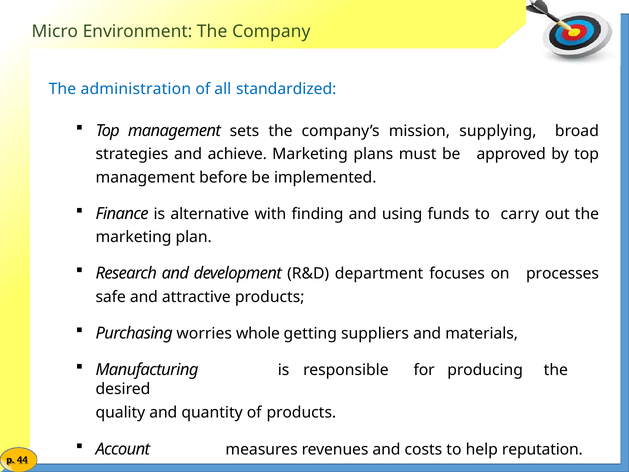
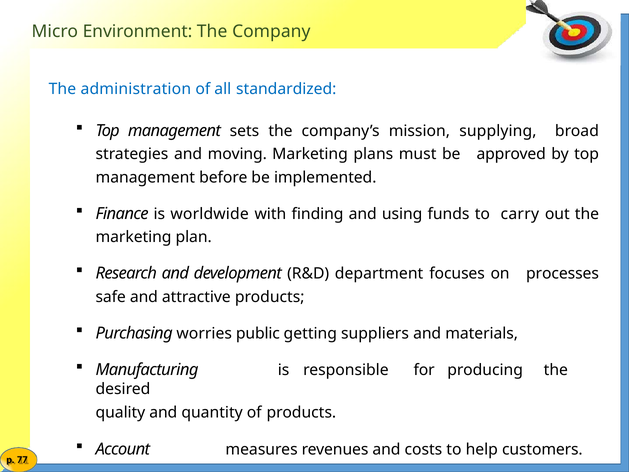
achieve: achieve -> moving (237, 154)
alternative: alternative -> worldwide (210, 214)
whole: whole -> public (258, 333)
reputation: reputation -> customers (542, 449)
44: 44 -> 77 (22, 459)
